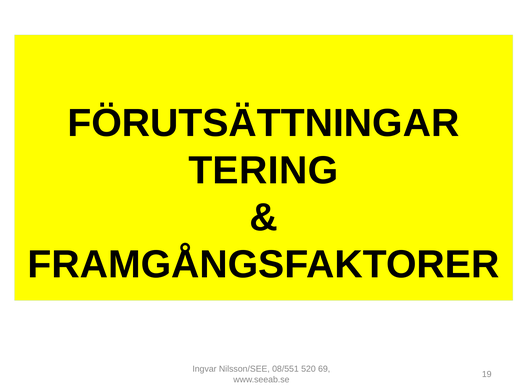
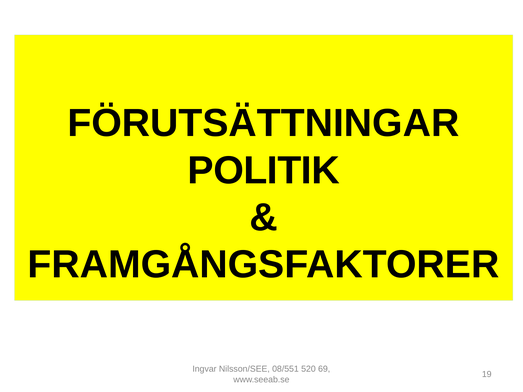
TERING: TERING -> POLITIK (264, 171)
